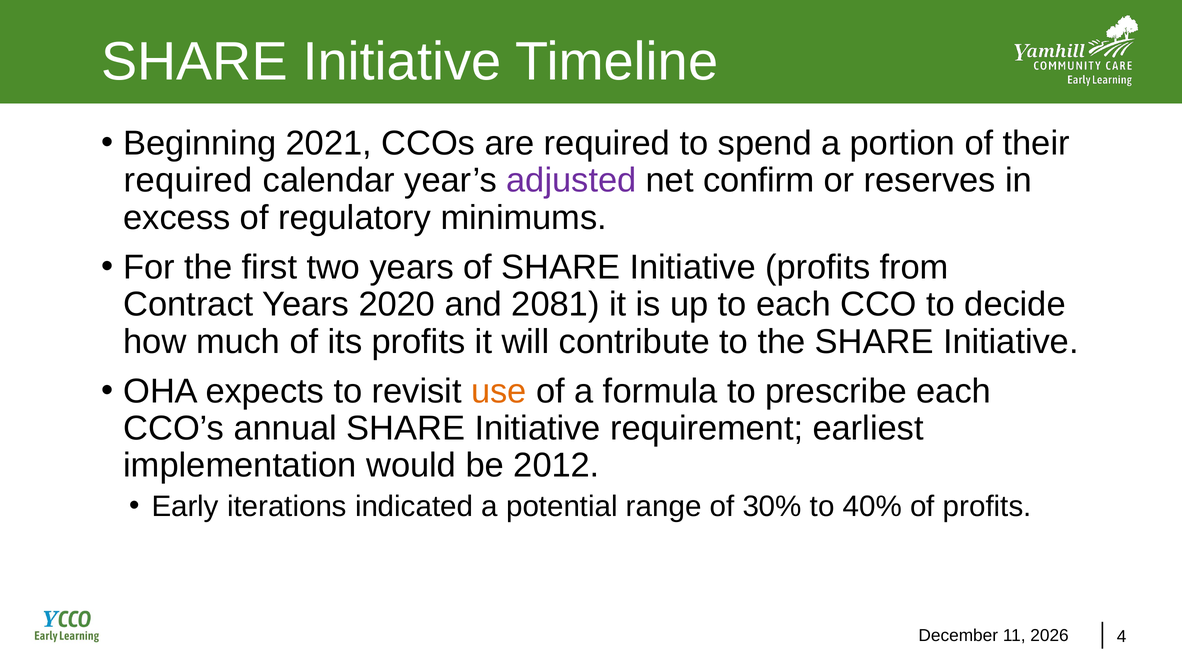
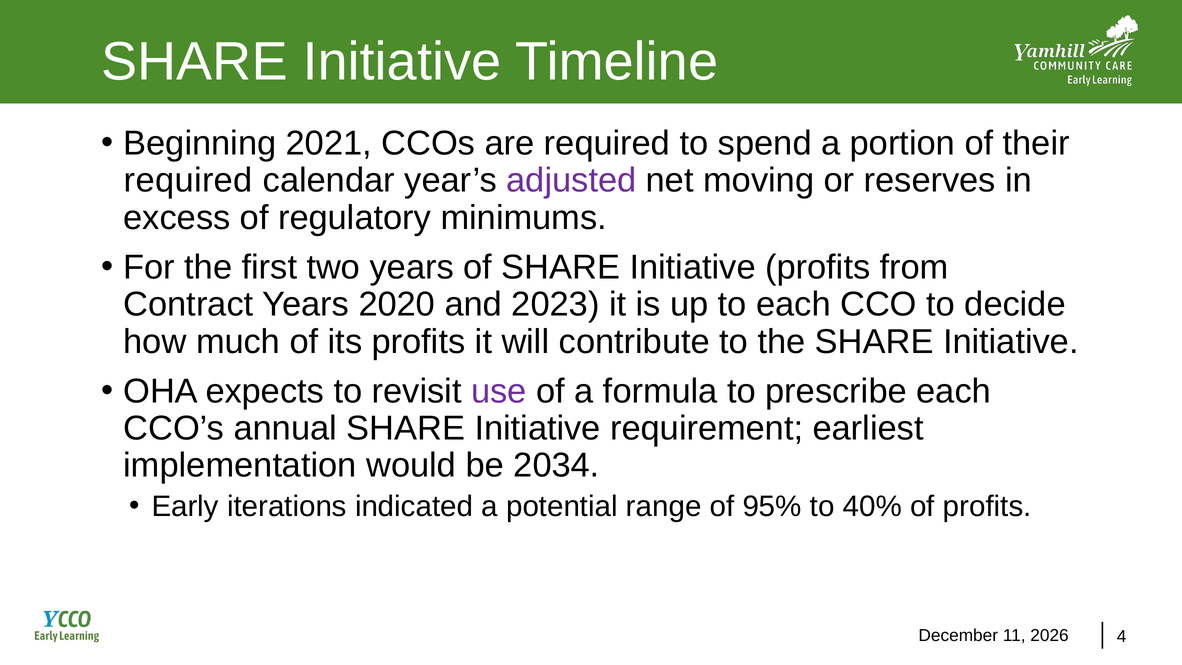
confirm: confirm -> moving (759, 181)
2081: 2081 -> 2023 (556, 304)
use colour: orange -> purple (499, 391)
2012: 2012 -> 2034 (556, 465)
30%: 30% -> 95% (772, 506)
